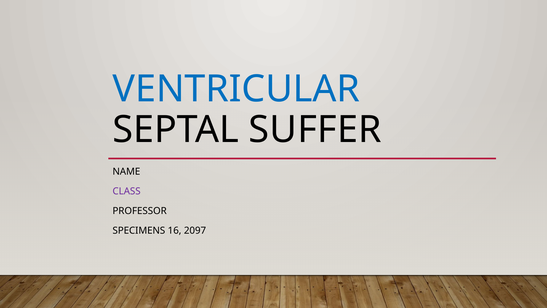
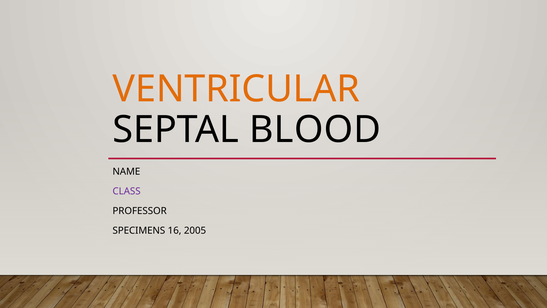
VENTRICULAR colour: blue -> orange (236, 89)
SUFFER: SUFFER -> BLOOD (315, 129)
2097: 2097 -> 2005 (195, 230)
